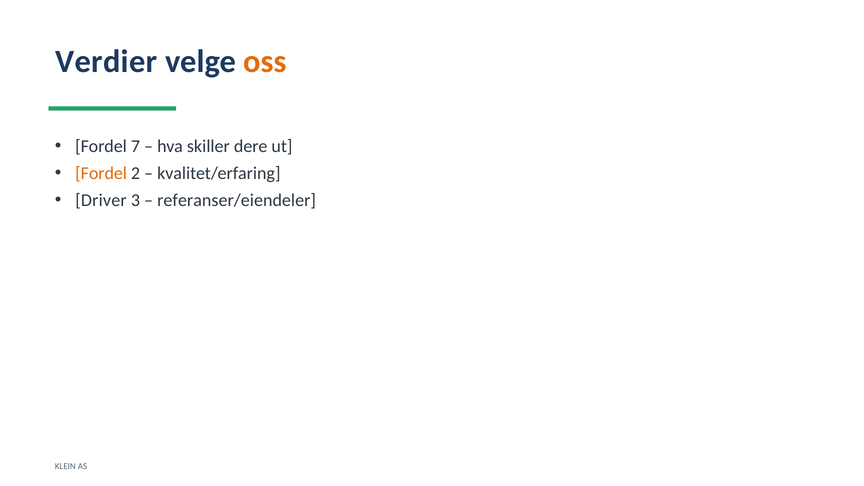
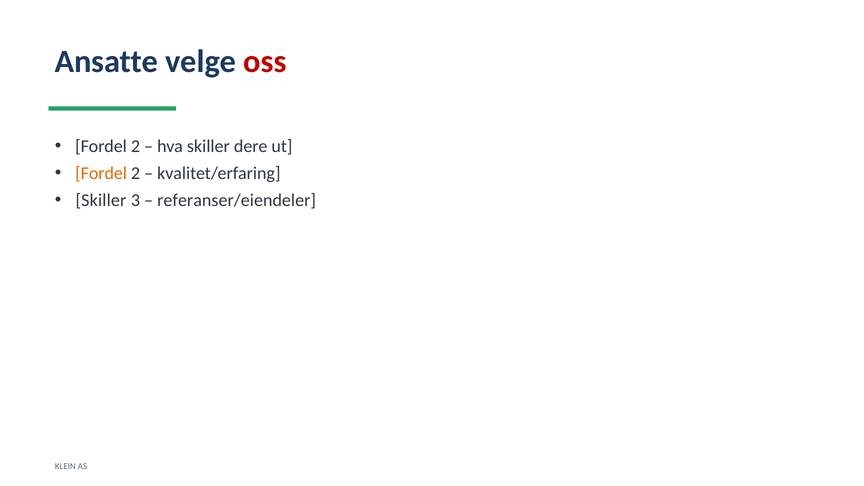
Verdier: Verdier -> Ansatte (107, 62)
oss colour: orange -> red (265, 62)
7: 7 -> 2 (135, 146)
Driver: Driver -> Skiller (101, 200)
